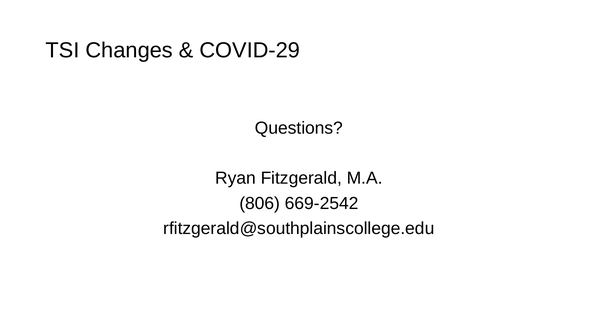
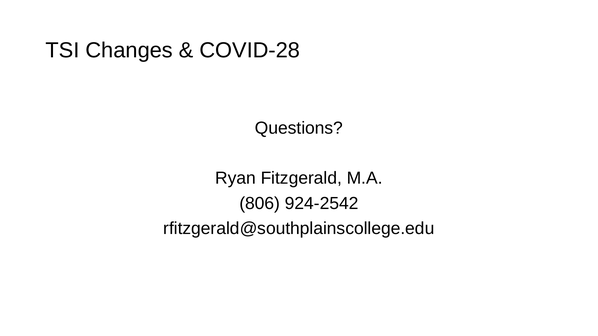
COVID-29: COVID-29 -> COVID-28 (250, 50)
669-2542: 669-2542 -> 924-2542 (322, 203)
